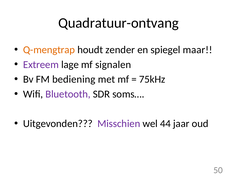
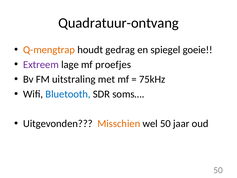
zender: zender -> gedrag (120, 50)
maar: maar -> goeie (198, 50)
signalen: signalen -> proefjes (113, 64)
bediening: bediening -> uitstraling (74, 79)
Bluetooth colour: purple -> blue (68, 94)
Misschien colour: purple -> orange (119, 123)
wel 44: 44 -> 50 (165, 123)
